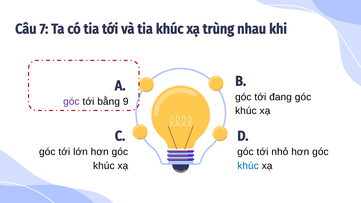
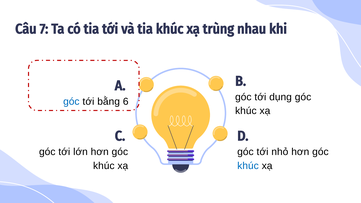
đang: đang -> dụng (281, 97)
góc colour: purple -> blue (71, 102)
9: 9 -> 6 (126, 102)
